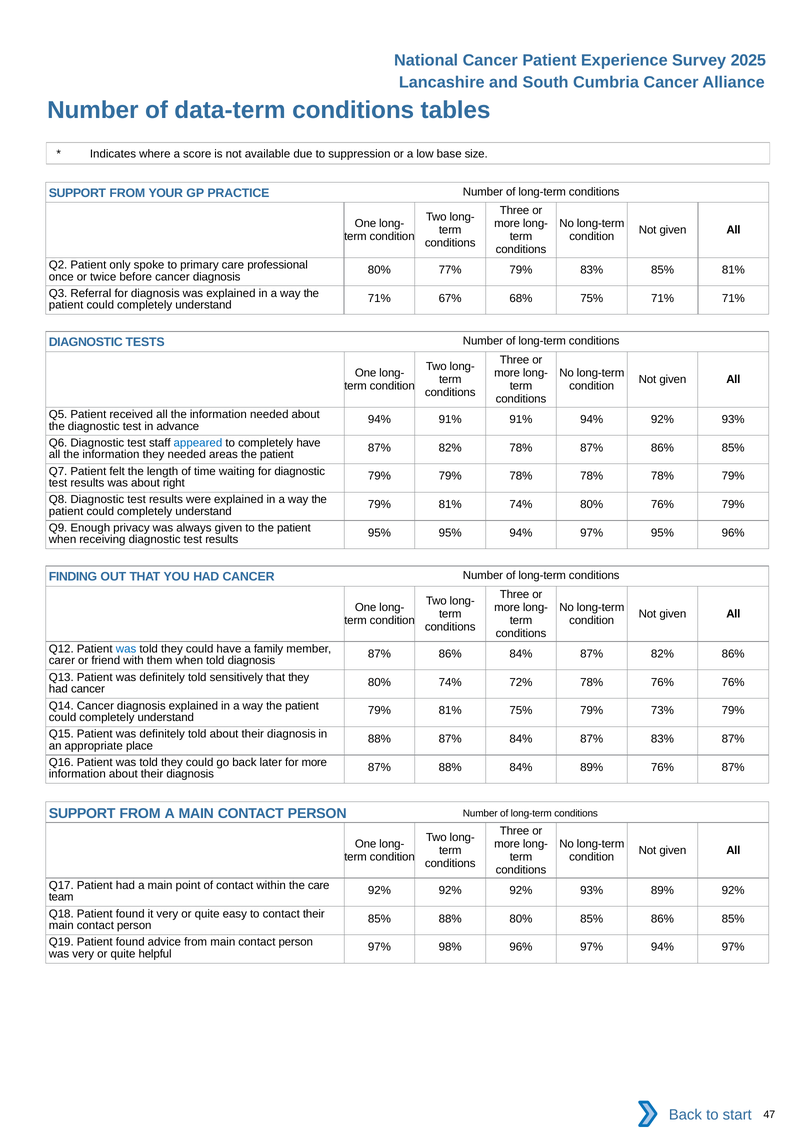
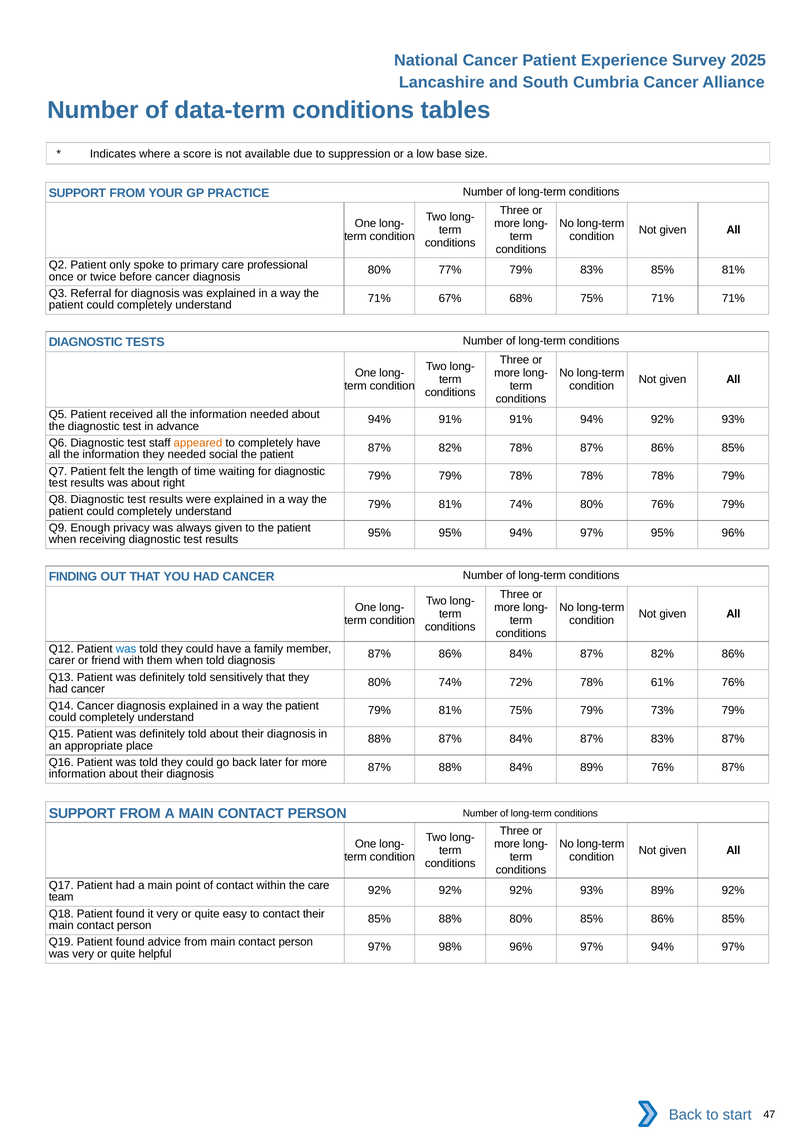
appeared colour: blue -> orange (198, 443)
areas: areas -> social (223, 454)
78% 76%: 76% -> 61% (662, 682)
